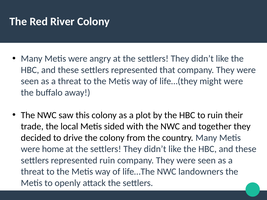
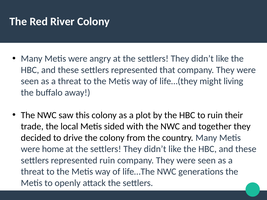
might were: were -> living (233, 81)
landowners: landowners -> generations (201, 172)
